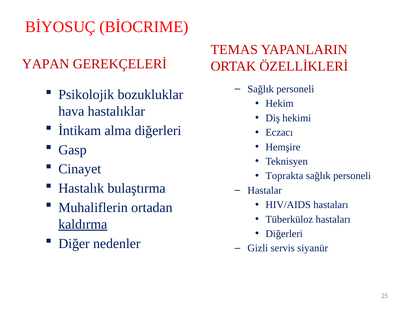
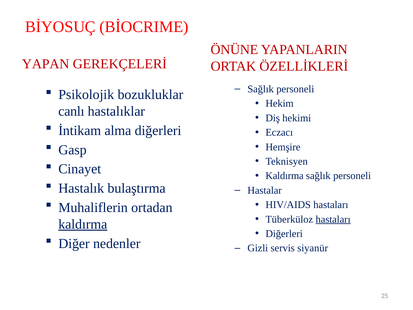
TEMAS: TEMAS -> ÖNÜNE (234, 50)
hava: hava -> canlı (71, 111)
Toprakta: Toprakta -> Kaldırma (285, 176)
hastaları underline: none -> present (333, 219)
